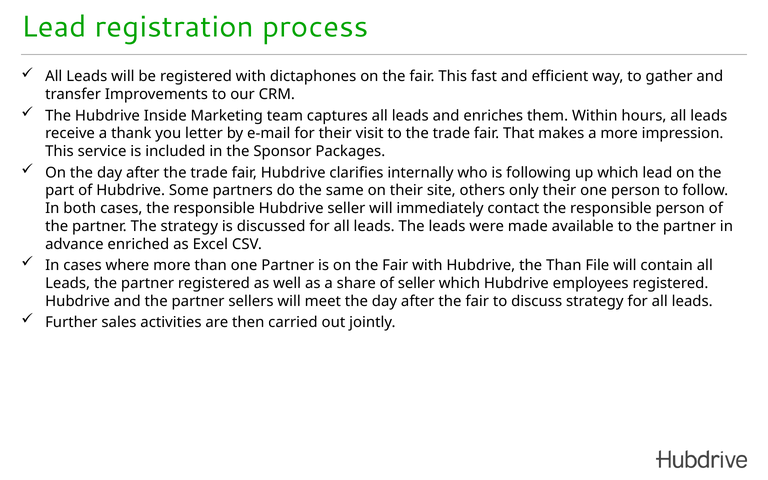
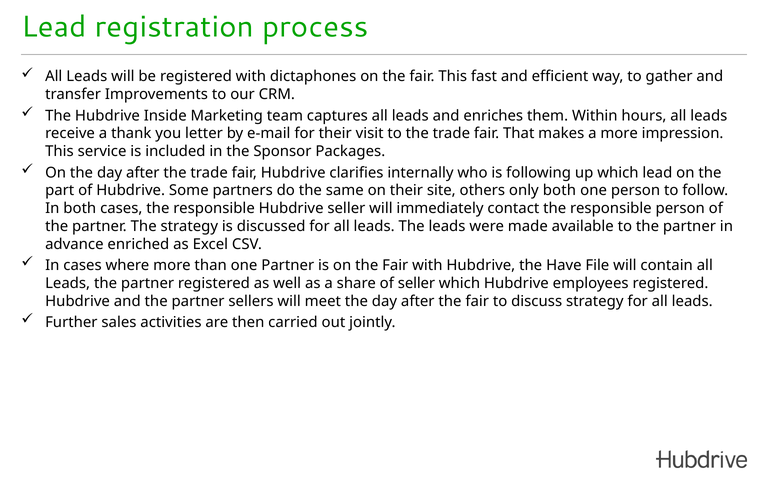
only their: their -> both (559, 191)
the Than: Than -> Have (564, 265)
